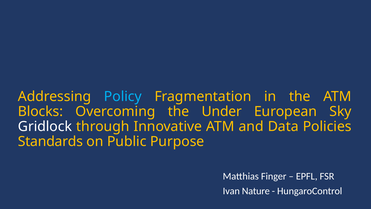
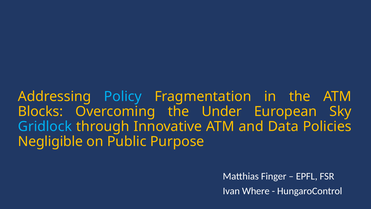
Gridlock colour: white -> light blue (45, 126)
Standards: Standards -> Negligible (50, 141)
Nature: Nature -> Where (256, 191)
